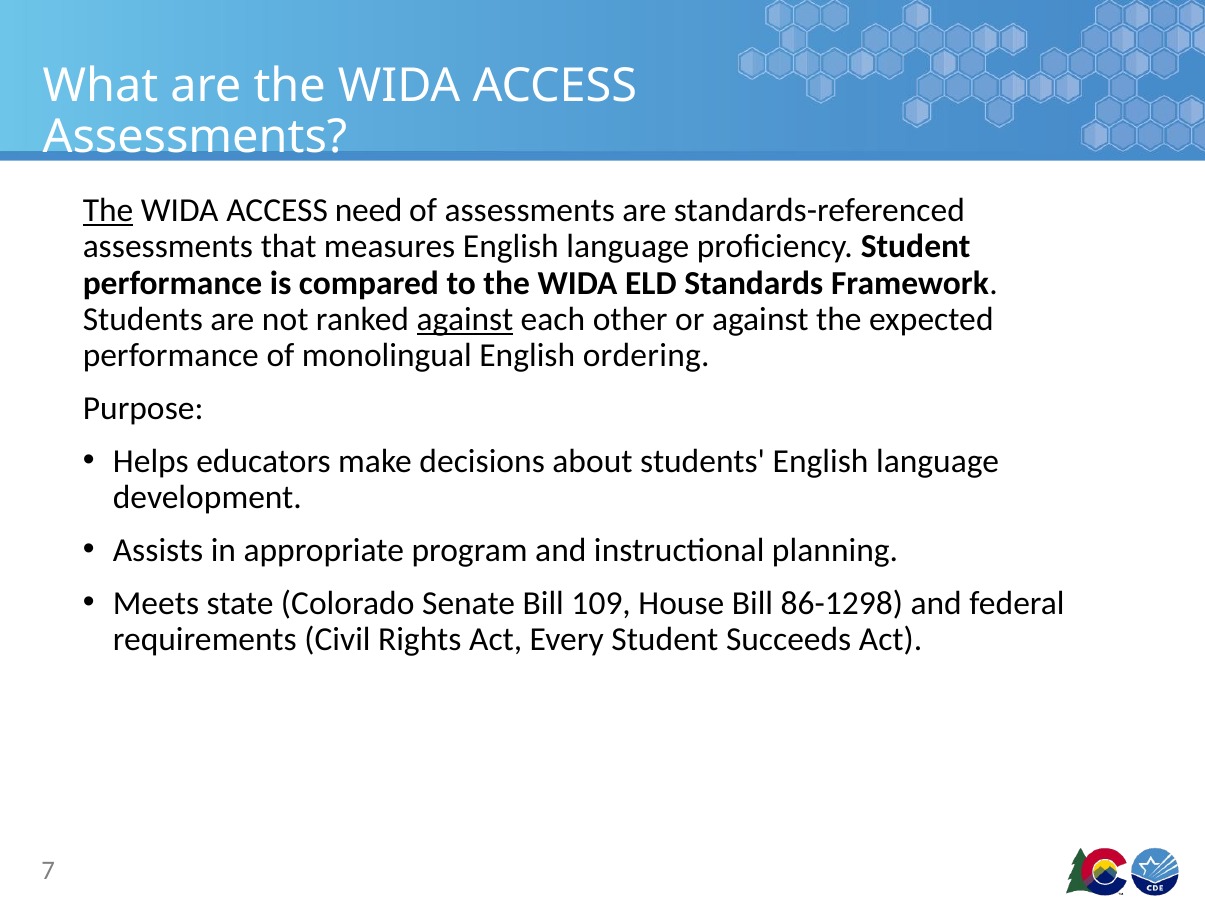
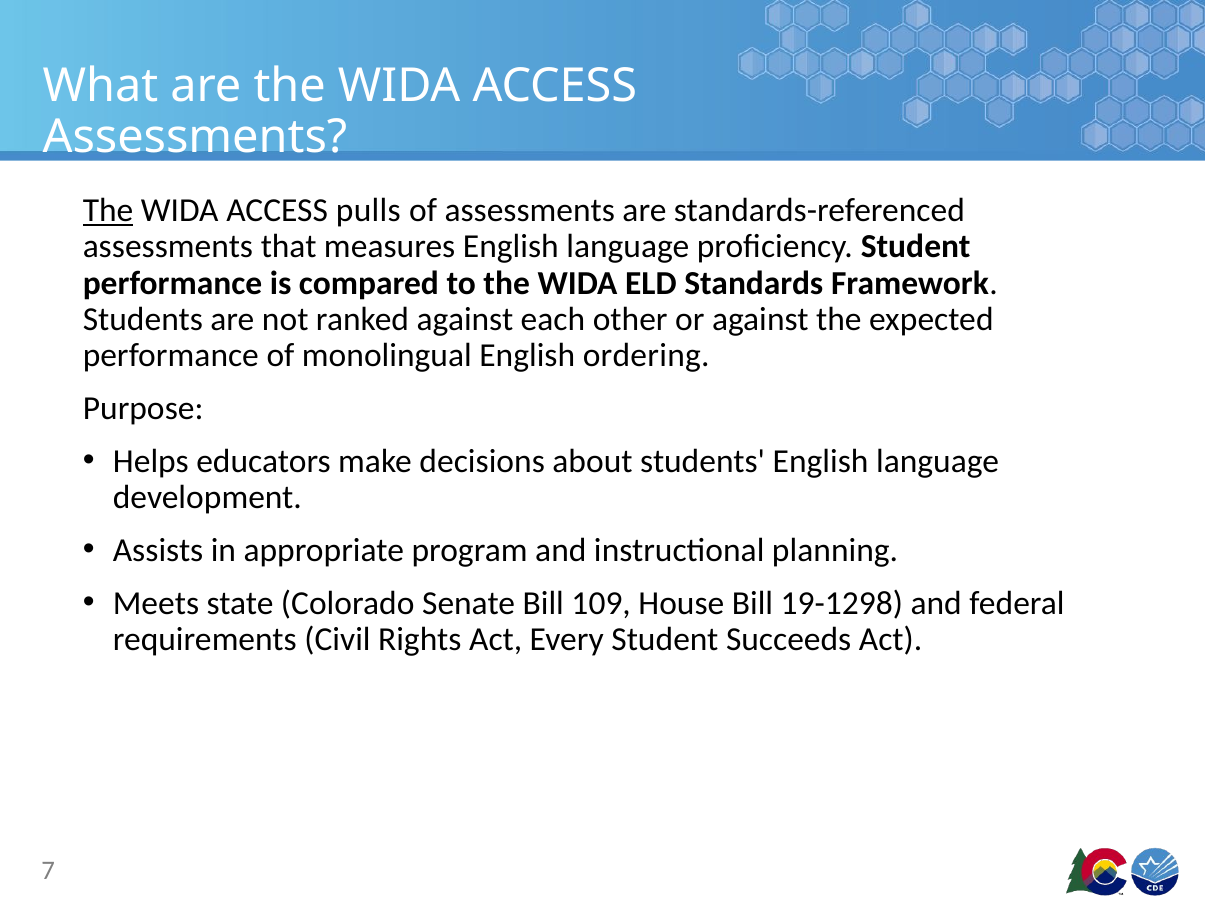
need: need -> pulls (368, 211)
against underline: present -> none (465, 319)
86-1298: 86-1298 -> 19-1298 (842, 603)
